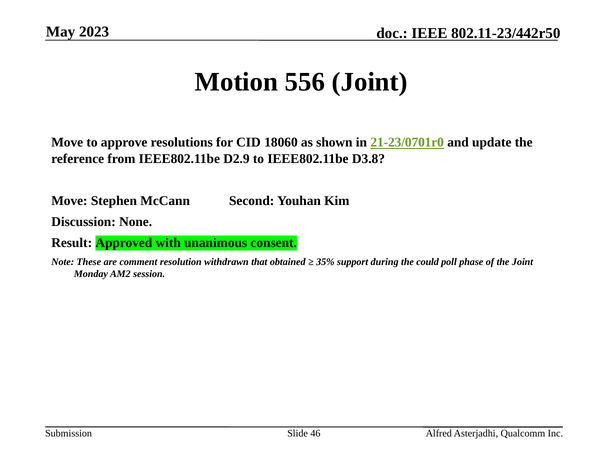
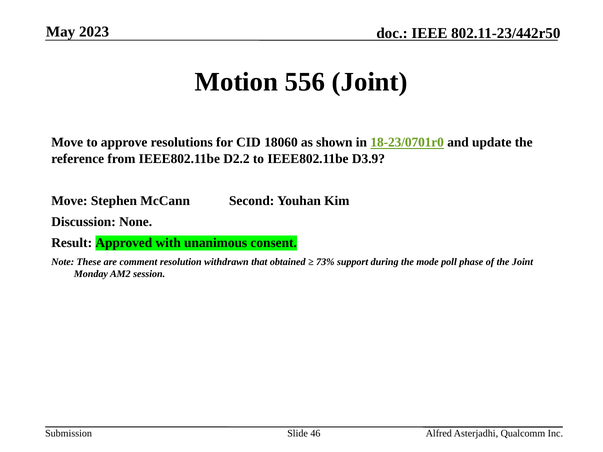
21-23/0701r0: 21-23/0701r0 -> 18-23/0701r0 (407, 143)
D2.9: D2.9 -> D2.2 (236, 159)
D3.8: D3.8 -> D3.9 (368, 159)
35%: 35% -> 73% (325, 262)
could: could -> mode (428, 262)
